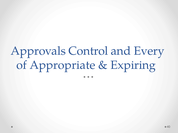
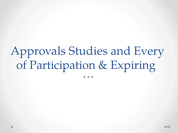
Control: Control -> Studies (88, 51)
Appropriate: Appropriate -> Participation (63, 65)
